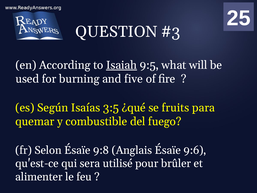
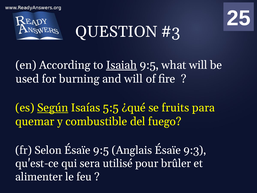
and five: five -> will (134, 79)
Según underline: none -> present (53, 108)
3:5: 3:5 -> 5:5 (111, 108)
Ésaïe 9:8: 9:8 -> 9:5 (101, 150)
9:6: 9:6 -> 9:3 (195, 150)
